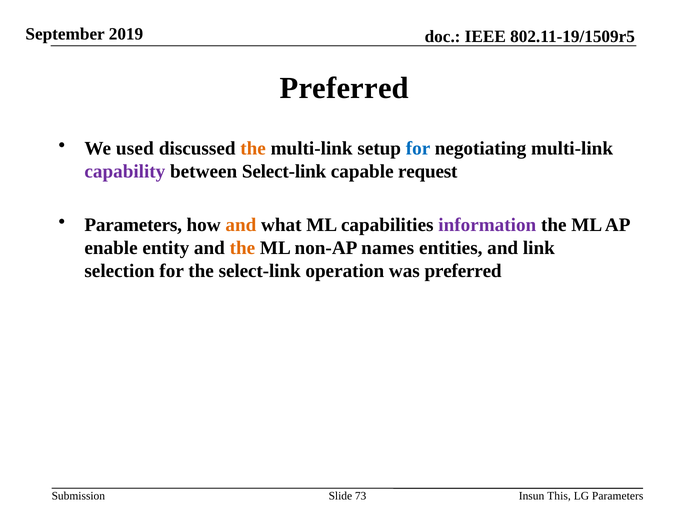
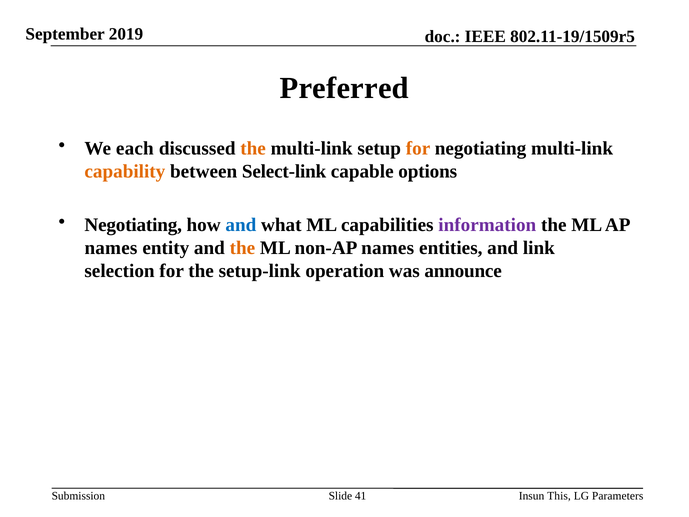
used: used -> each (135, 148)
for colour: blue -> orange (418, 148)
capability colour: purple -> orange (125, 171)
request: request -> options (428, 171)
Parameters: Parameters -> Negotiating (133, 225)
and colour: orange -> blue (241, 225)
enable: enable -> names (111, 248)
the select-link: select-link -> setup-link (260, 271)
was preferred: preferred -> announce (463, 271)
73: 73 -> 41 (361, 496)
